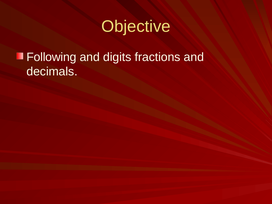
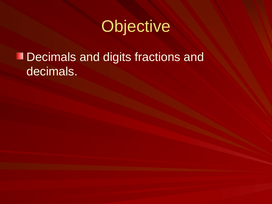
Following: Following -> Decimals (51, 57)
